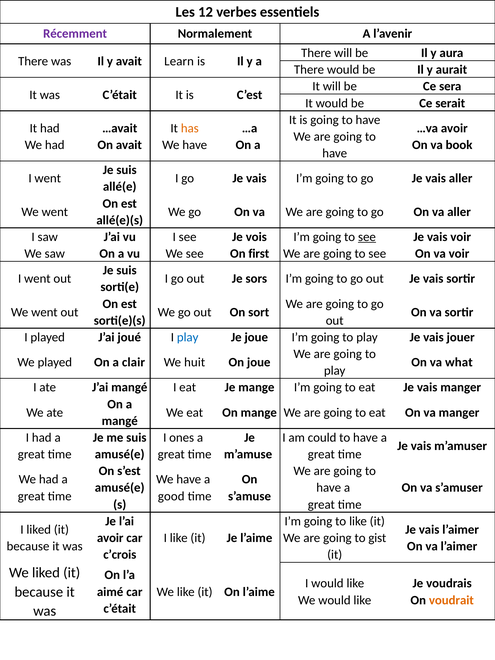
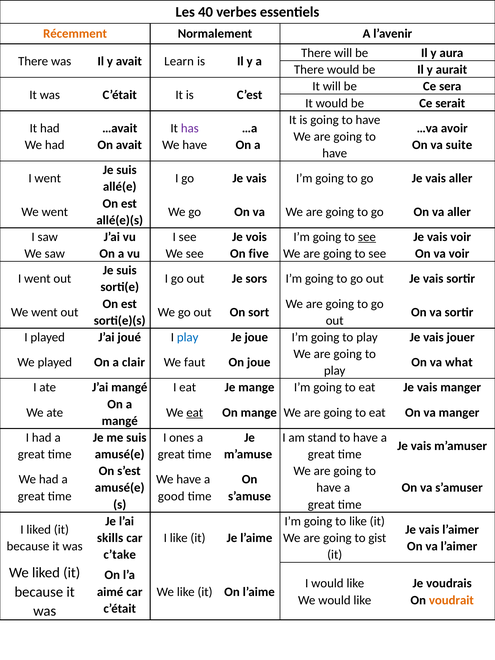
12: 12 -> 40 (206, 12)
Récemment colour: purple -> orange (75, 34)
has colour: orange -> purple (190, 128)
book: book -> suite (459, 145)
first: first -> five (259, 254)
huit: huit -> faut (195, 362)
eat underline: none -> present (195, 413)
could: could -> stand (322, 438)
avoir: avoir -> skills (110, 538)
c’crois: c’crois -> c’take (120, 555)
